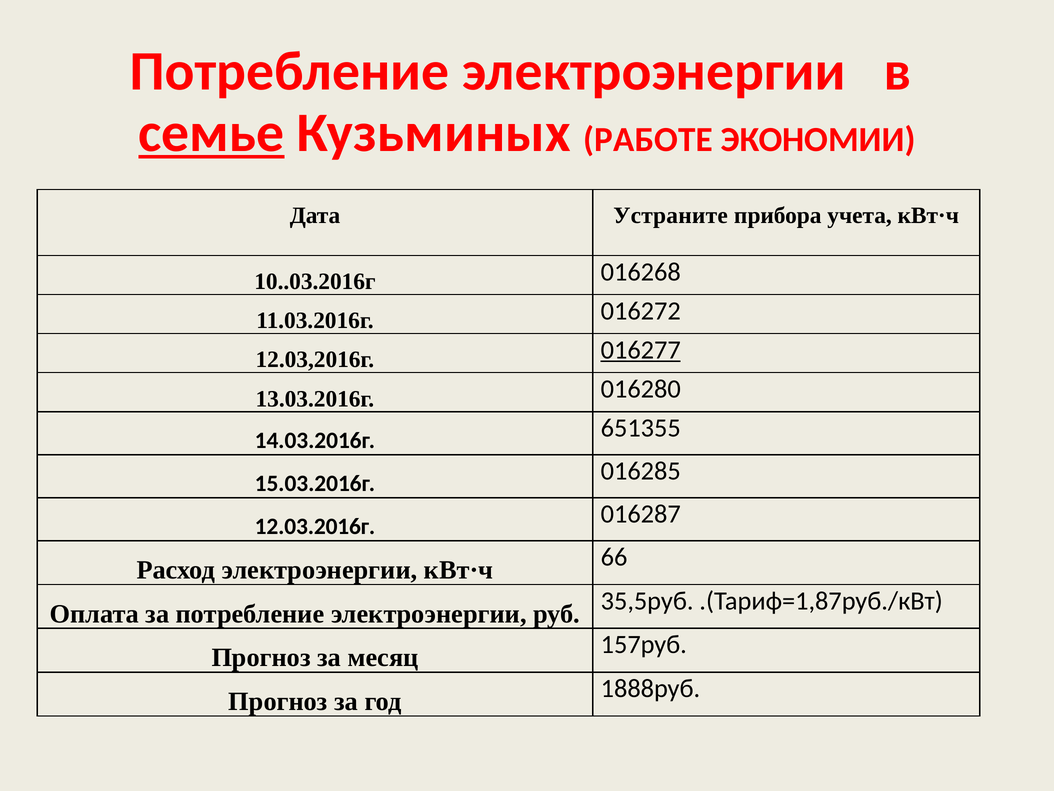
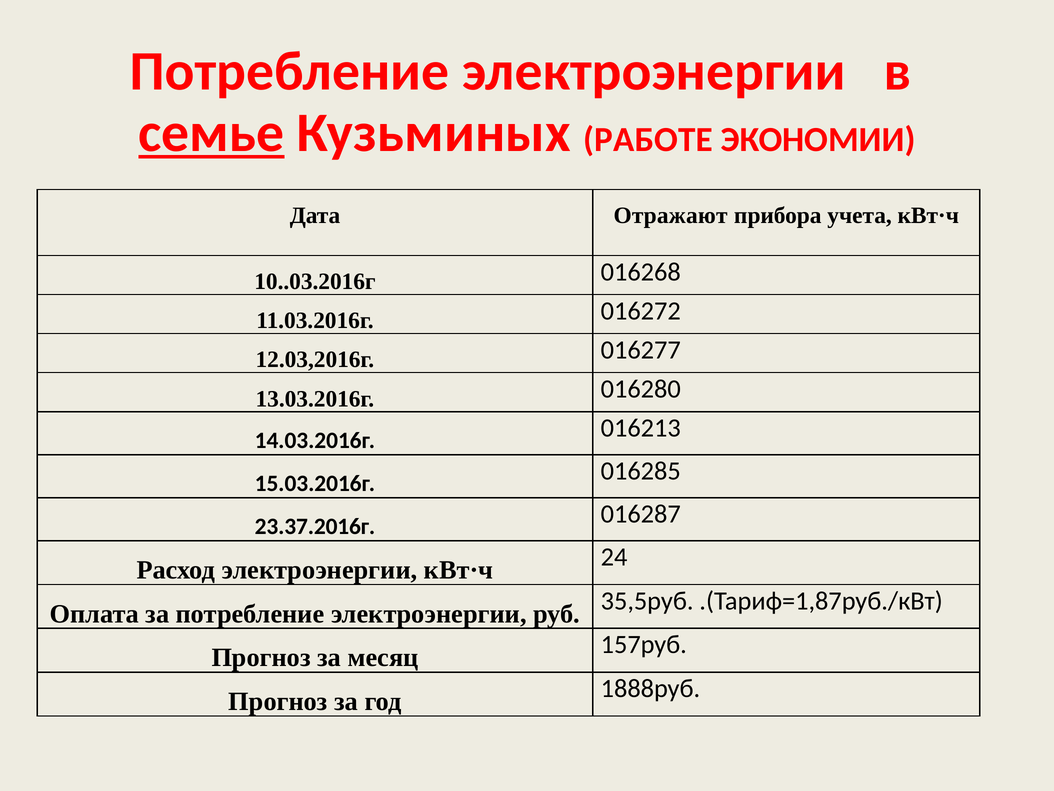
Устраните: Устраните -> Отражают (671, 216)
016277 underline: present -> none (641, 350)
651355: 651355 -> 016213 (641, 428)
12.03.2016г: 12.03.2016г -> 23.37.2016г (315, 526)
66: 66 -> 24 (614, 557)
